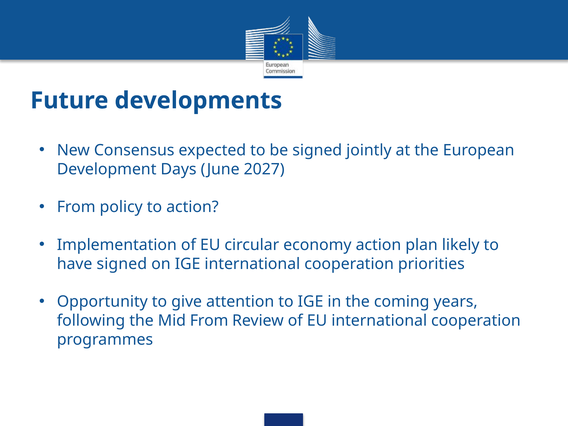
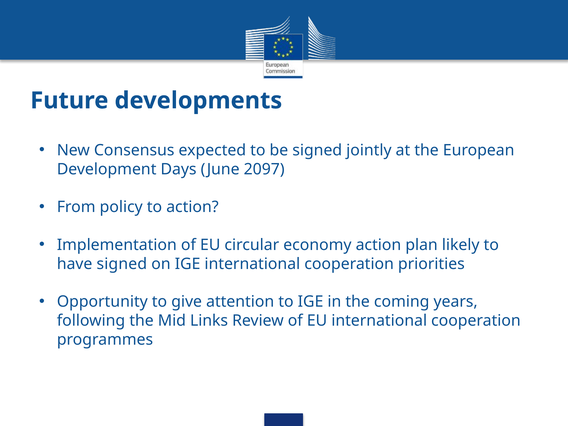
2027: 2027 -> 2097 (264, 169)
Mid From: From -> Links (209, 321)
